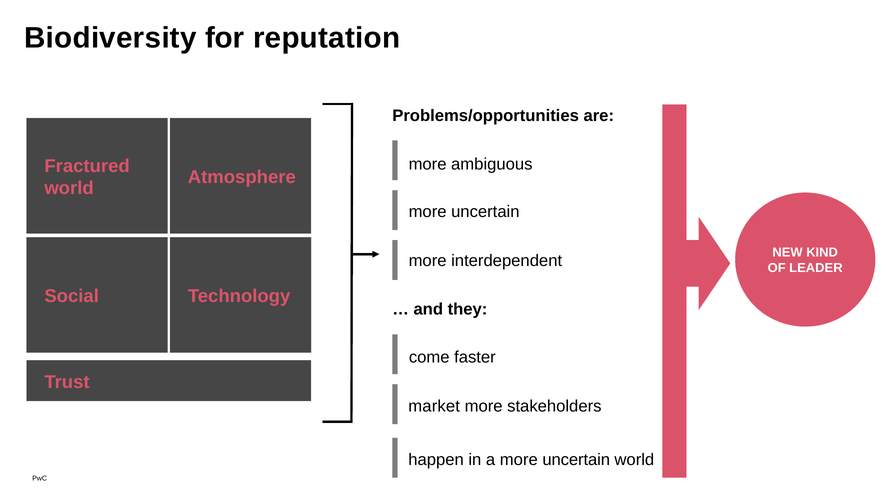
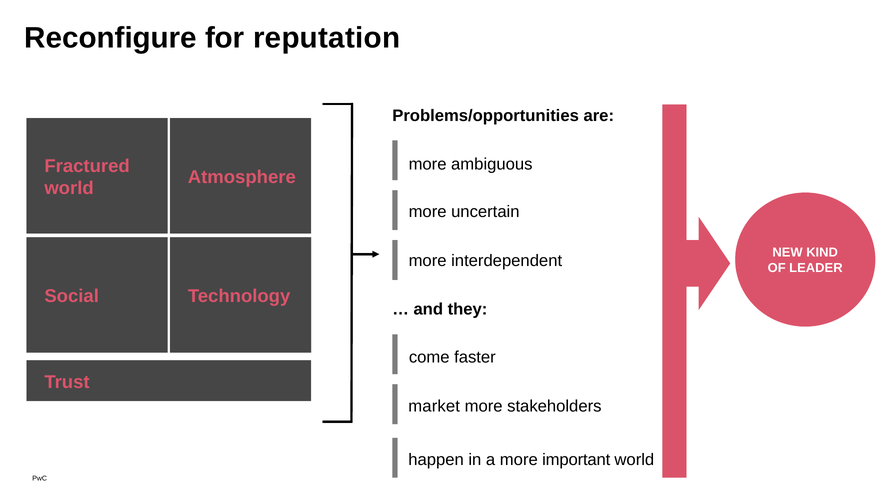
Biodiversity: Biodiversity -> Reconfigure (111, 38)
a more uncertain: uncertain -> important (576, 460)
